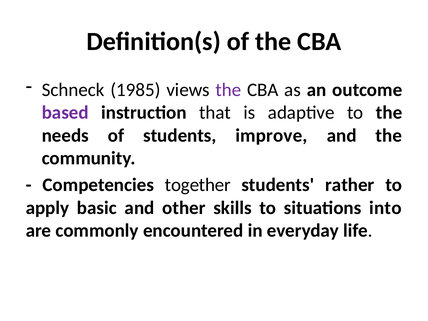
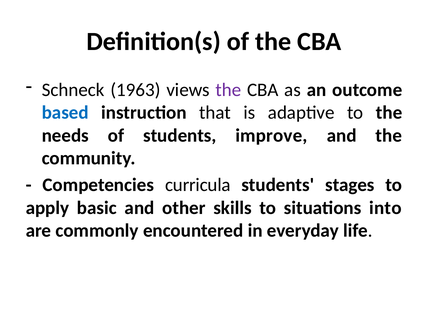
1985: 1985 -> 1963 (135, 90)
based colour: purple -> blue (65, 113)
together: together -> curricula (198, 185)
rather: rather -> stages (350, 185)
